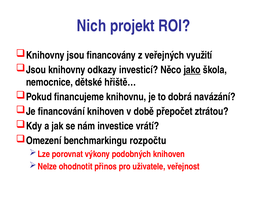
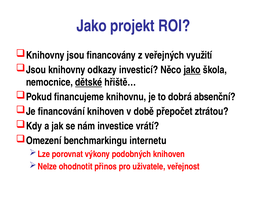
Nich: Nich -> Jako (92, 26)
dětské underline: none -> present (89, 82)
navázání: navázání -> absenční (215, 97)
rozpočtu: rozpočtu -> internetu (148, 140)
